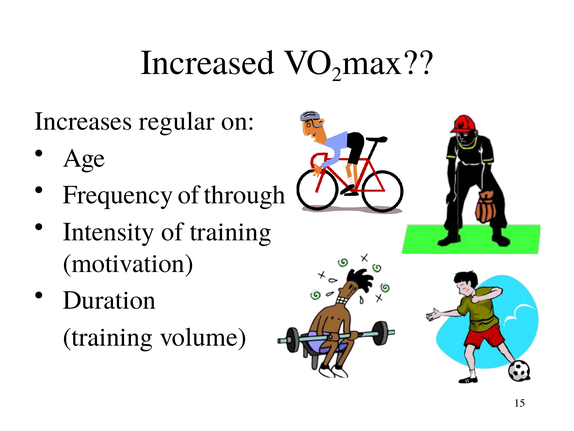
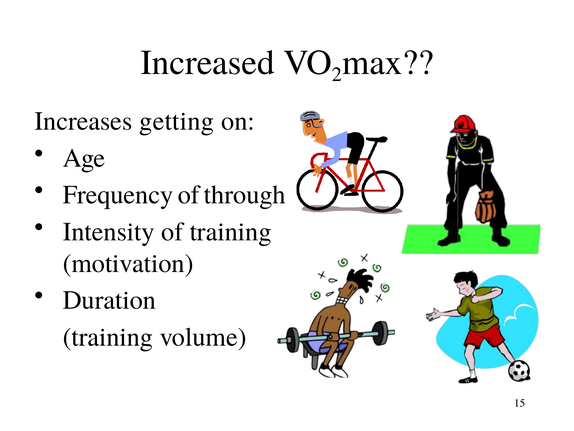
regular: regular -> getting (177, 121)
